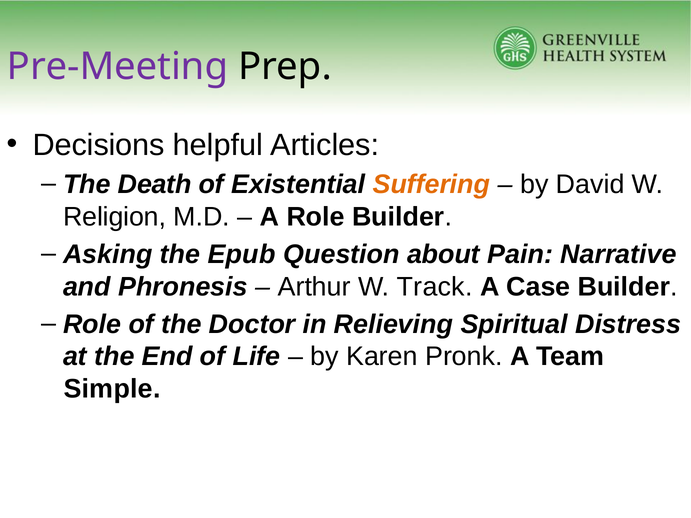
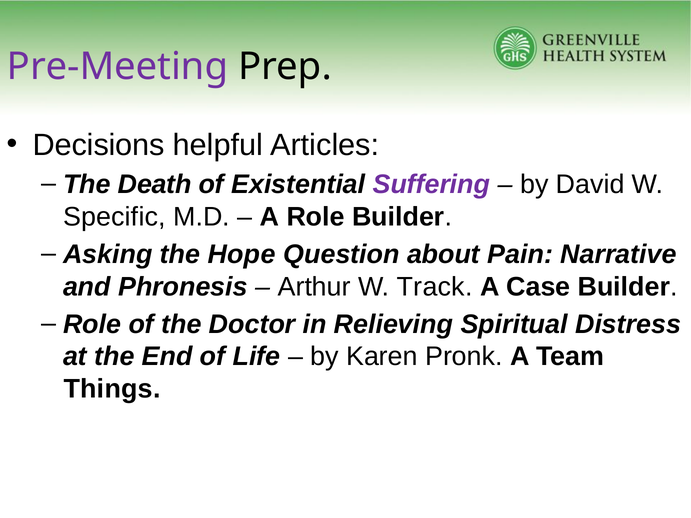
Suffering colour: orange -> purple (431, 185)
Religion: Religion -> Specific (114, 217)
Epub: Epub -> Hope (242, 255)
Simple: Simple -> Things (112, 389)
